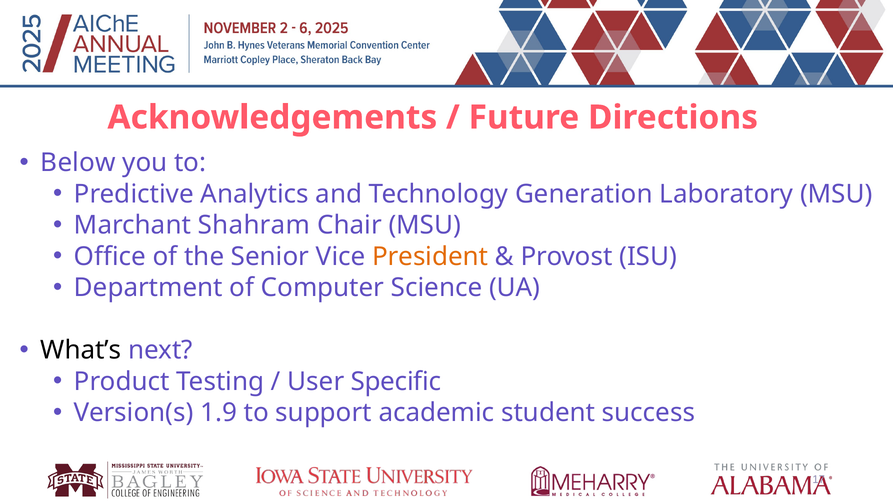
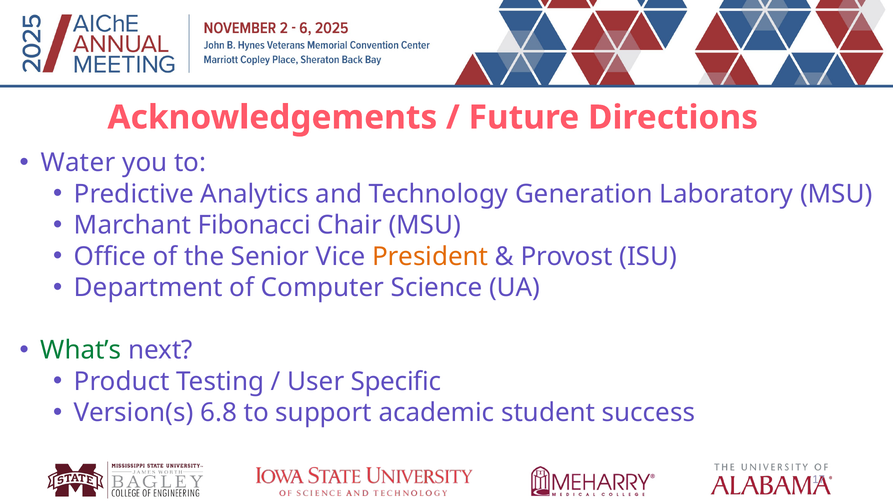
Below: Below -> Water (78, 163)
Shahram: Shahram -> Fibonacci (254, 226)
What’s colour: black -> green (81, 351)
1.9: 1.9 -> 6.8 (219, 413)
